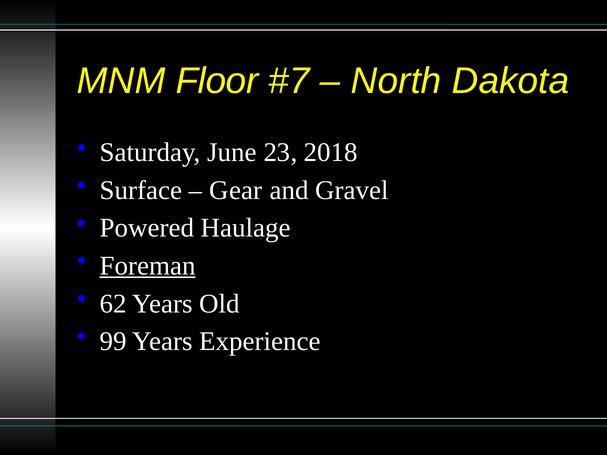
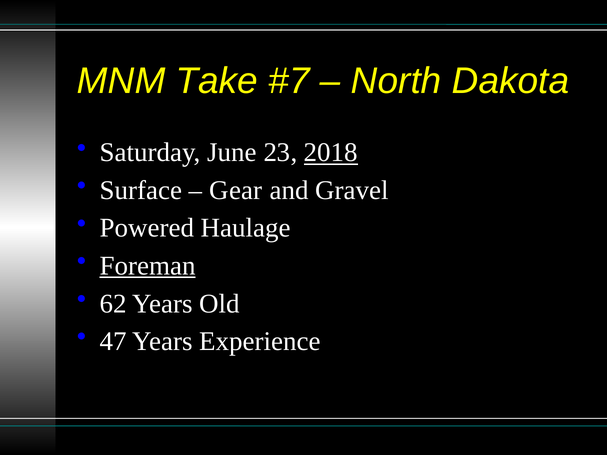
Floor: Floor -> Take (217, 81)
2018 underline: none -> present (331, 153)
99: 99 -> 47 (113, 342)
